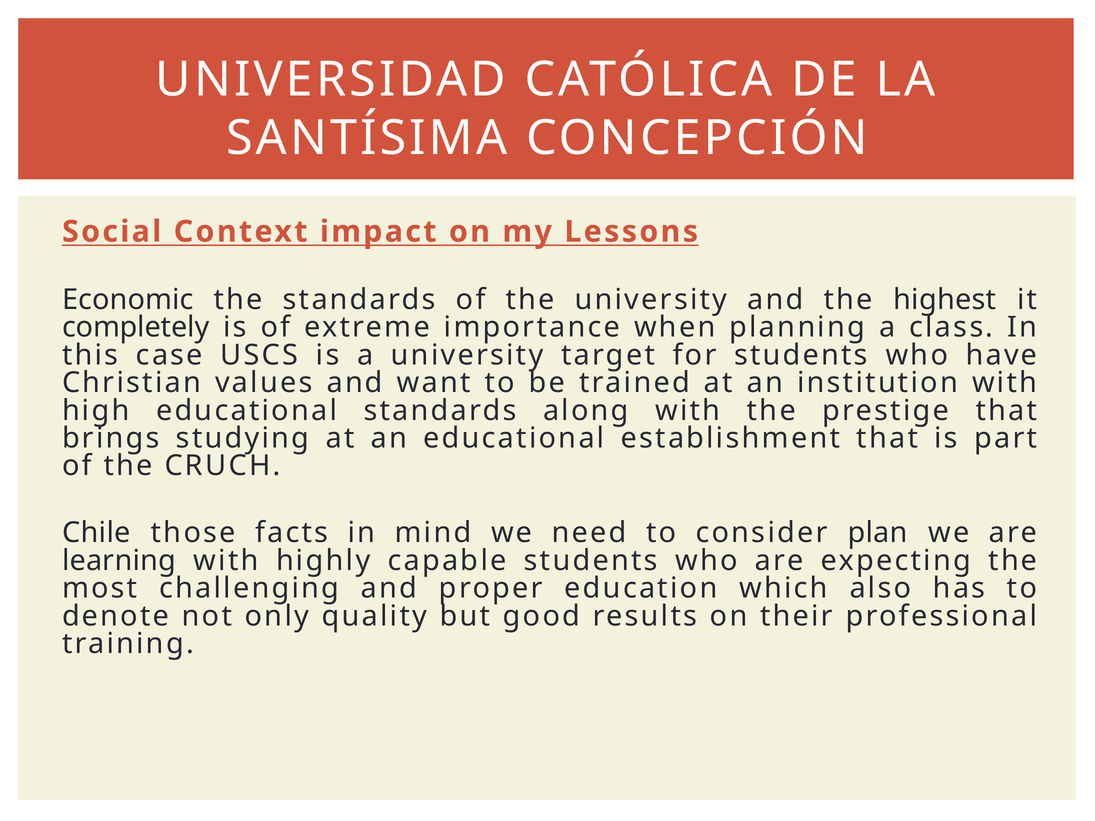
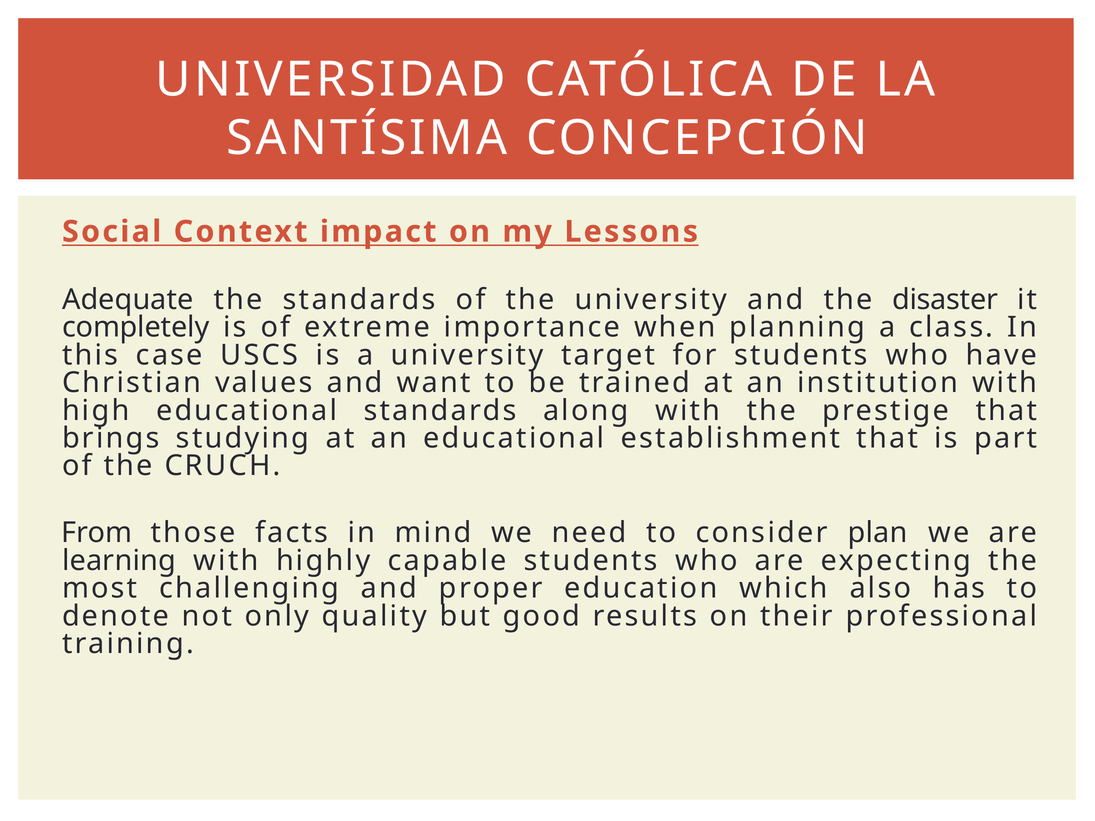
Economic: Economic -> Adequate (128, 300)
highest: highest -> disaster (945, 300)
Chile: Chile -> From (97, 533)
